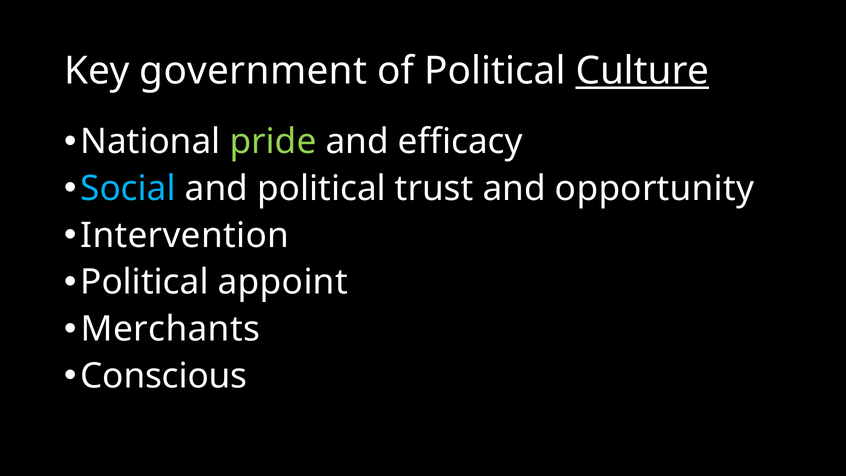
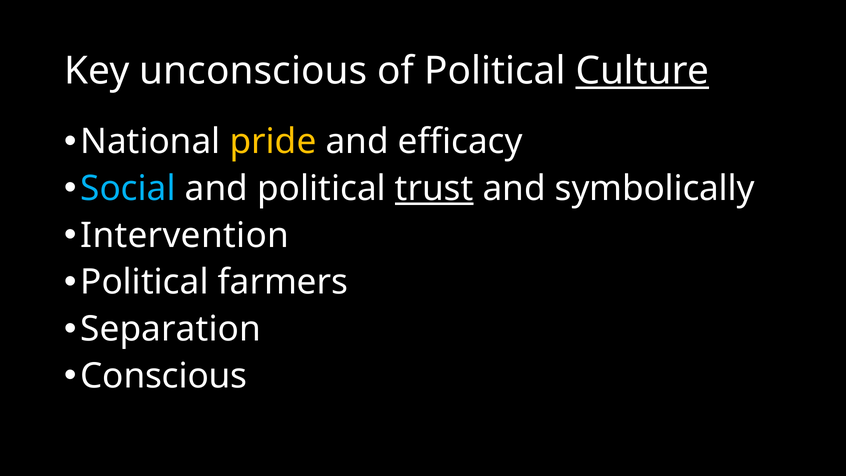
government: government -> unconscious (253, 71)
pride colour: light green -> yellow (273, 142)
trust underline: none -> present (434, 189)
opportunity: opportunity -> symbolically (655, 189)
appoint: appoint -> farmers (283, 282)
Merchants: Merchants -> Separation (171, 329)
